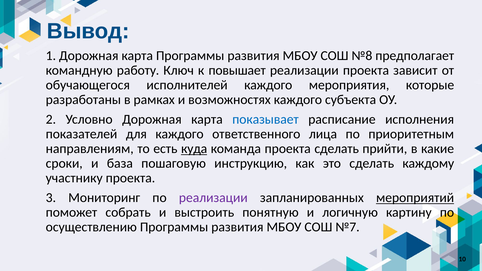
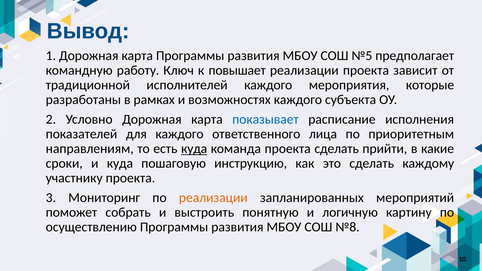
№8: №8 -> №5 (362, 56)
обучающегося: обучающегося -> традиционной (88, 85)
и база: база -> куда (120, 164)
реализации colour: purple -> orange (213, 198)
мероприятий underline: present -> none (415, 198)
№7: №7 -> №8 (348, 227)
